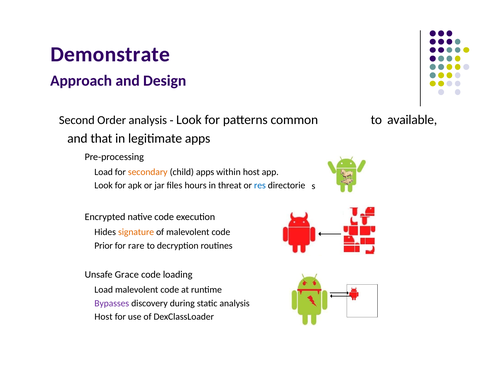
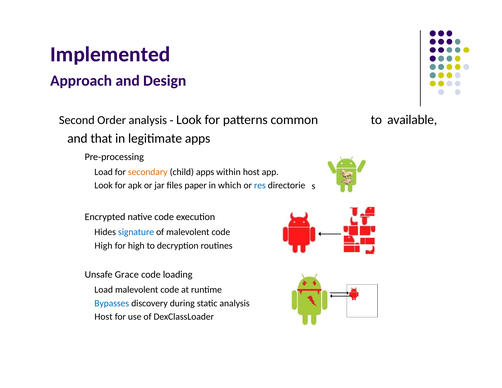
Demonstrate: Demonstrate -> Implemented (110, 54)
hours: hours -> paper (196, 185)
threat: threat -> which (230, 185)
signature colour: orange -> blue (136, 232)
Prior: Prior -> High (103, 246)
for rare: rare -> high (136, 246)
Bypasses colour: purple -> blue (112, 303)
